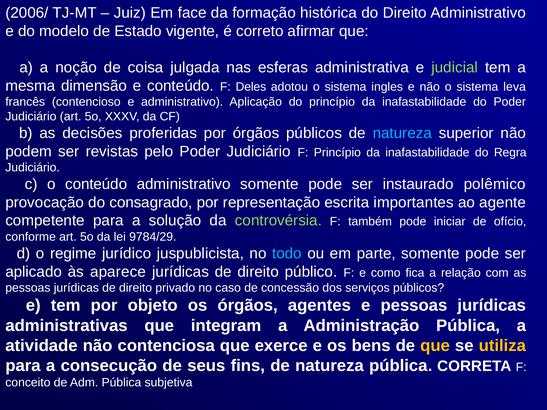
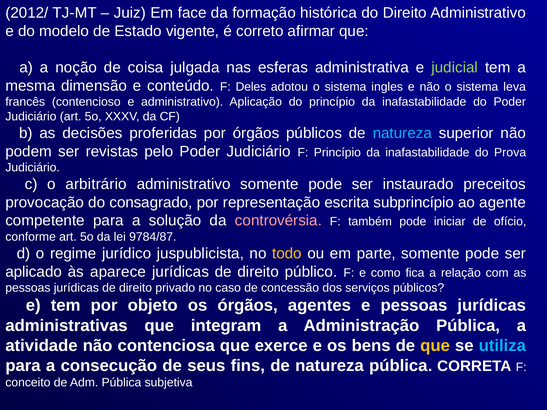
2006/: 2006/ -> 2012/ (27, 13)
Regra: Regra -> Prova (510, 152)
o conteúdo: conteúdo -> arbitrário (96, 184)
polêmico: polêmico -> preceitos (495, 184)
importantes: importantes -> subprincípio (414, 203)
controvérsia colour: light green -> pink (278, 221)
9784/29: 9784/29 -> 9784/87 (153, 237)
todo colour: light blue -> yellow (287, 254)
utiliza colour: yellow -> light blue (502, 346)
